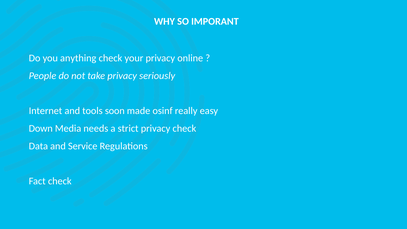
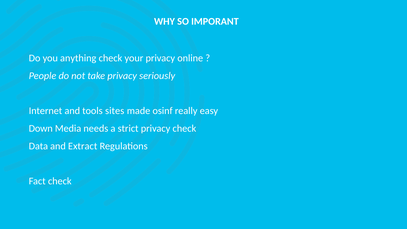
soon: soon -> sites (115, 111)
Service: Service -> Extract (83, 146)
